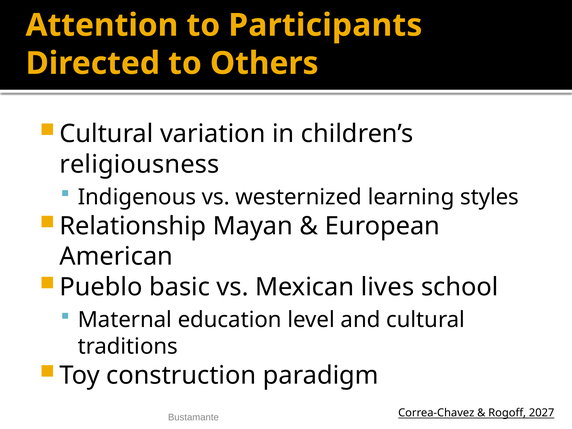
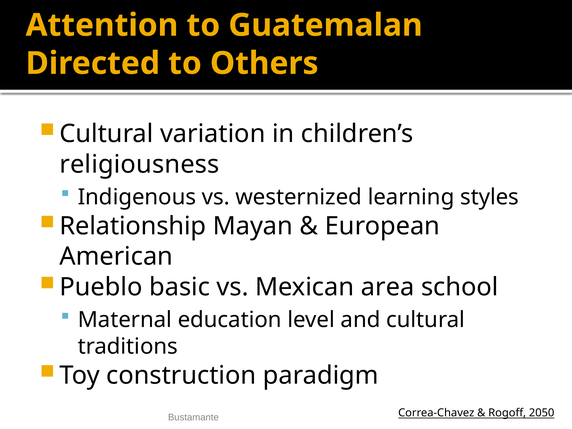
Participants: Participants -> Guatemalan (325, 25)
lives: lives -> area (388, 287)
2027: 2027 -> 2050 (542, 413)
